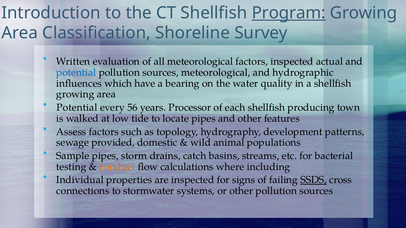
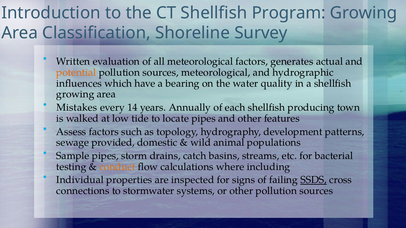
Program underline: present -> none (289, 13)
factors inspected: inspected -> generates (292, 62)
potential colour: blue -> orange (76, 73)
Potential: Potential -> Mistakes (77, 108)
56: 56 -> 14 (132, 108)
Processor: Processor -> Annually (190, 108)
